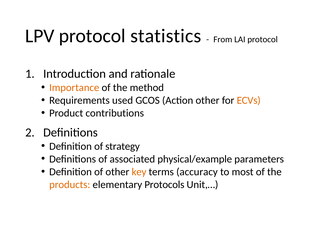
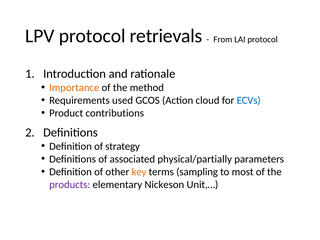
statistics: statistics -> retrievals (166, 36)
Action other: other -> cloud (208, 100)
ECVs colour: orange -> blue (249, 100)
physical/example: physical/example -> physical/partially (195, 159)
accuracy: accuracy -> sampling (197, 172)
products colour: orange -> purple (70, 185)
Protocols: Protocols -> Nickeson (164, 185)
